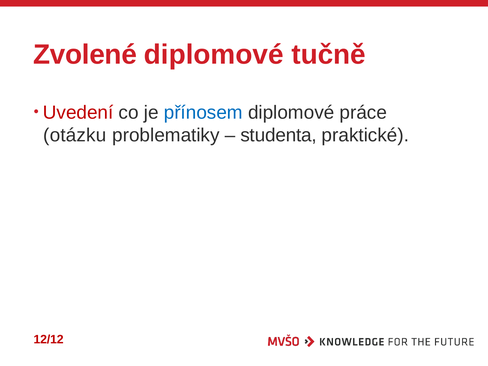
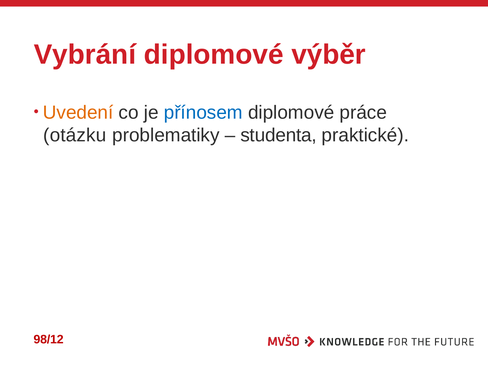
Zvolené: Zvolené -> Vybrání (85, 55)
tučně: tučně -> výběr (329, 55)
Uvedení colour: red -> orange (78, 113)
12/12: 12/12 -> 98/12 (49, 340)
